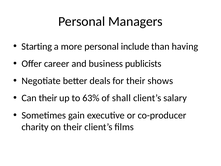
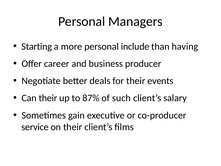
publicists: publicists -> producer (143, 64)
shows: shows -> events (160, 81)
63%: 63% -> 87% (91, 98)
shall: shall -> such (121, 98)
charity: charity -> service (35, 127)
